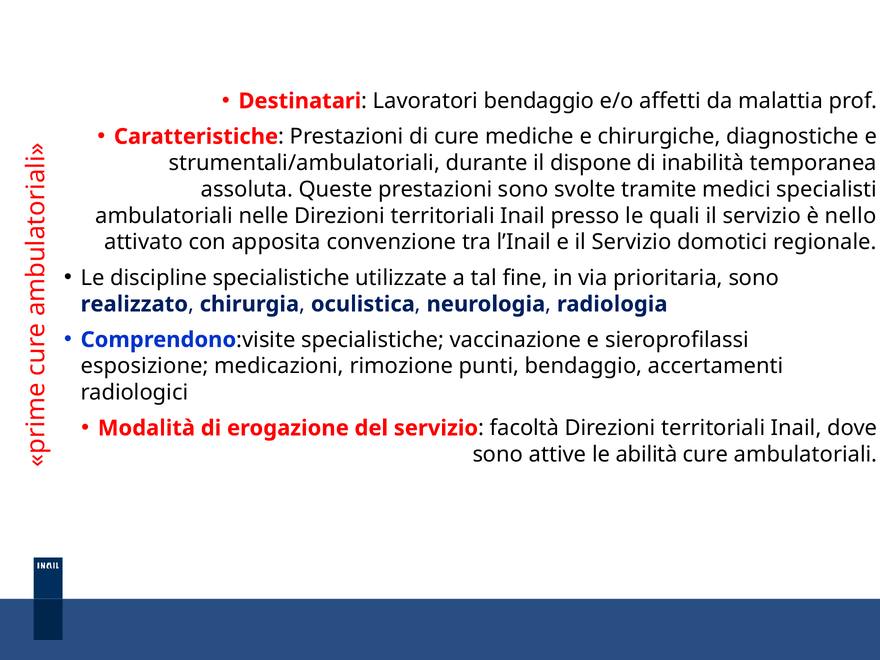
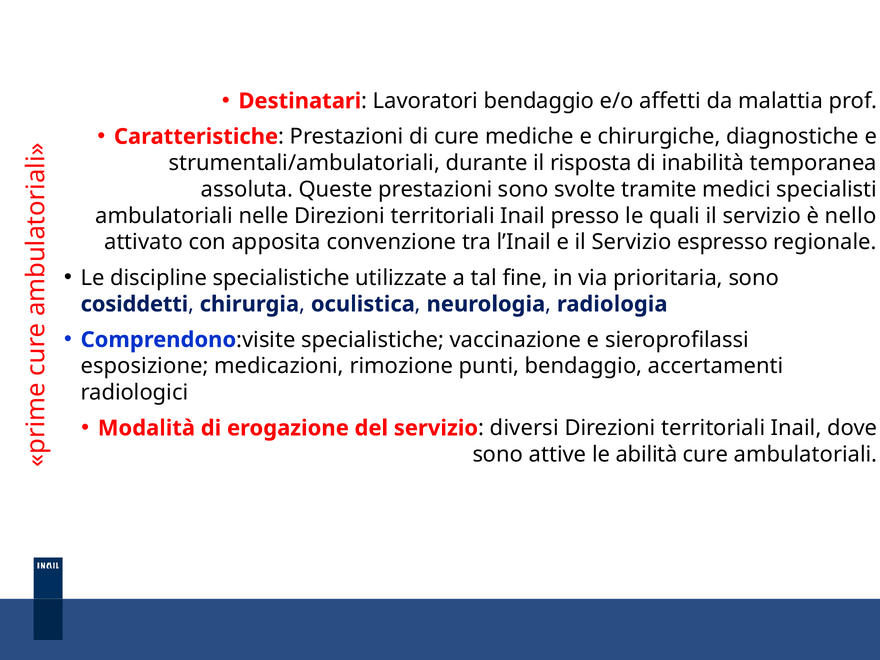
dispone: dispone -> risposta (591, 163)
domotici: domotici -> espresso (722, 242)
realizzato: realizzato -> cosiddetti (134, 304)
facoltà: facoltà -> diversi (524, 428)
